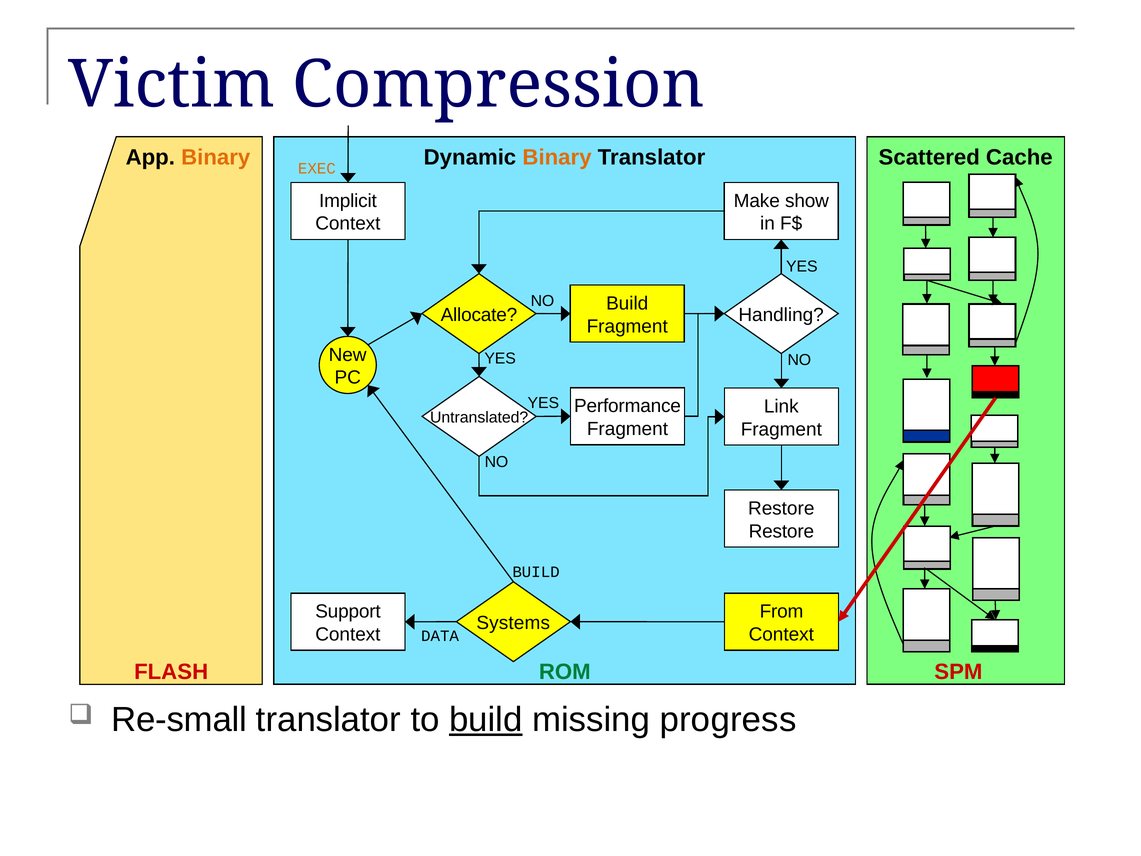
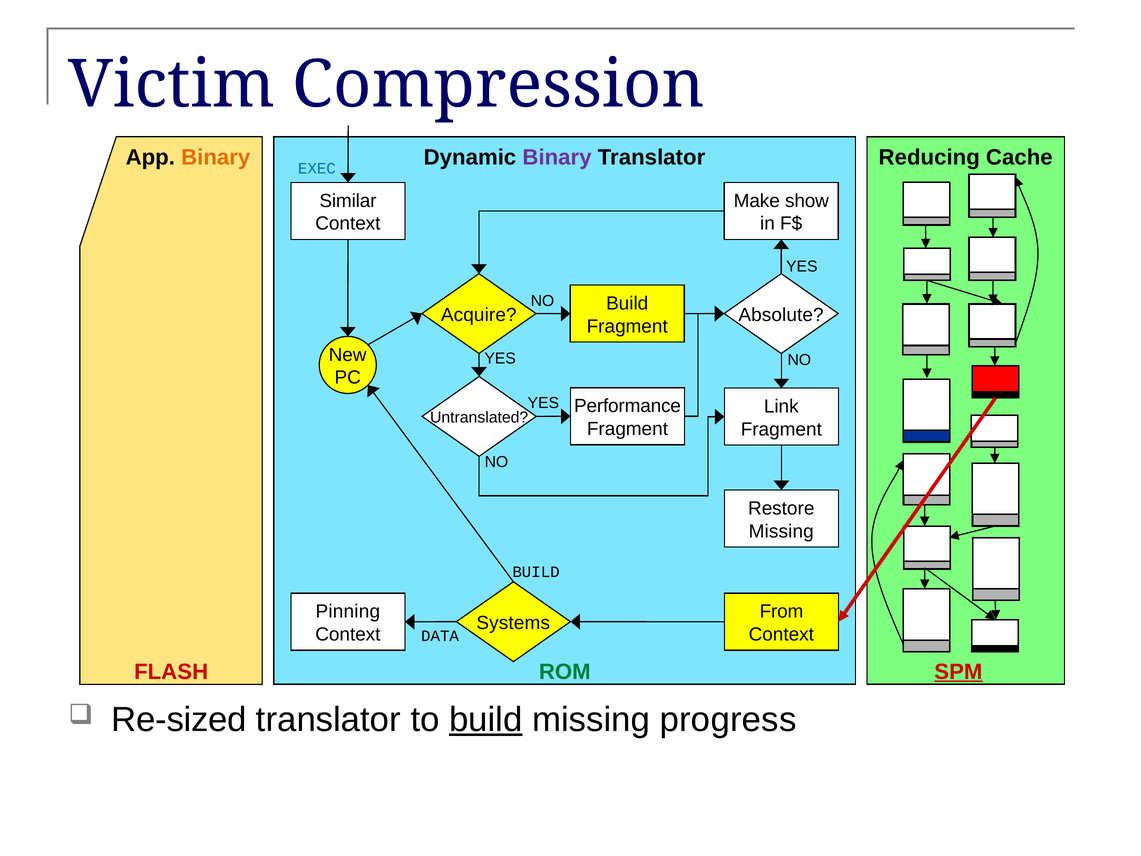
Binary colour: orange -> purple (557, 157)
Scattered: Scattered -> Reducing (929, 157)
EXEC colour: orange -> blue (317, 168)
Implicit: Implicit -> Similar (348, 201)
Allocate: Allocate -> Acquire (479, 315)
Handling: Handling -> Absolute (781, 315)
Restore: Restore -> Missing (781, 531)
Support: Support -> Pinning (348, 611)
SPM underline: none -> present (958, 672)
Re-small: Re-small -> Re-sized (179, 720)
